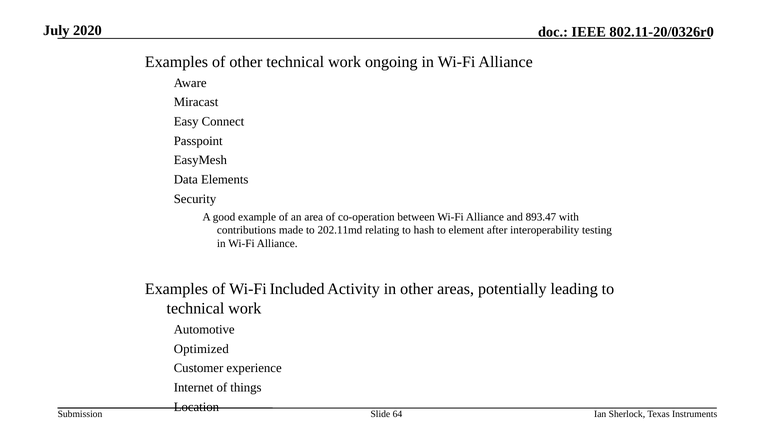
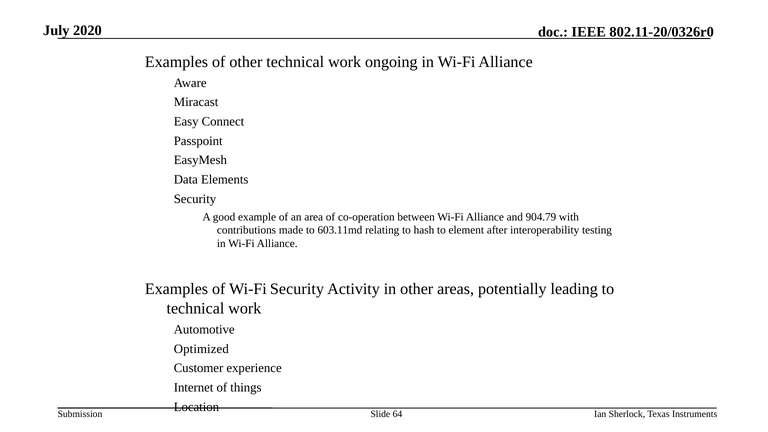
893.47: 893.47 -> 904.79 (541, 217)
202.11md: 202.11md -> 603.11md (340, 230)
Wi-Fi Included: Included -> Security (297, 289)
